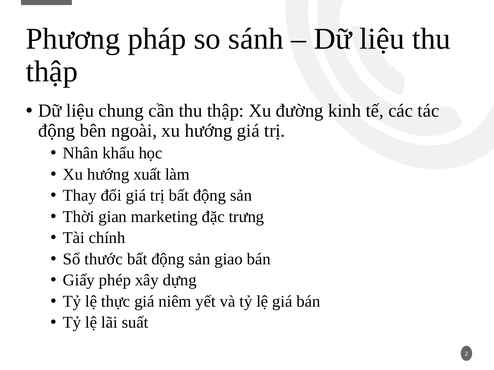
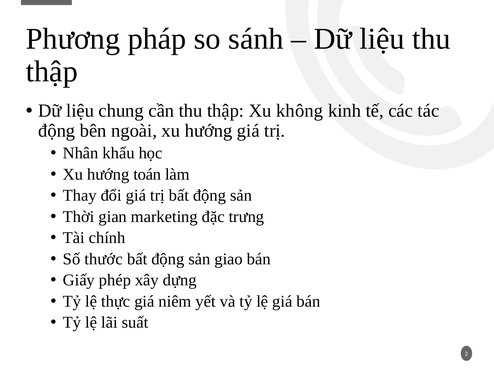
đường: đường -> không (300, 111)
xuất: xuất -> toán (147, 175)
